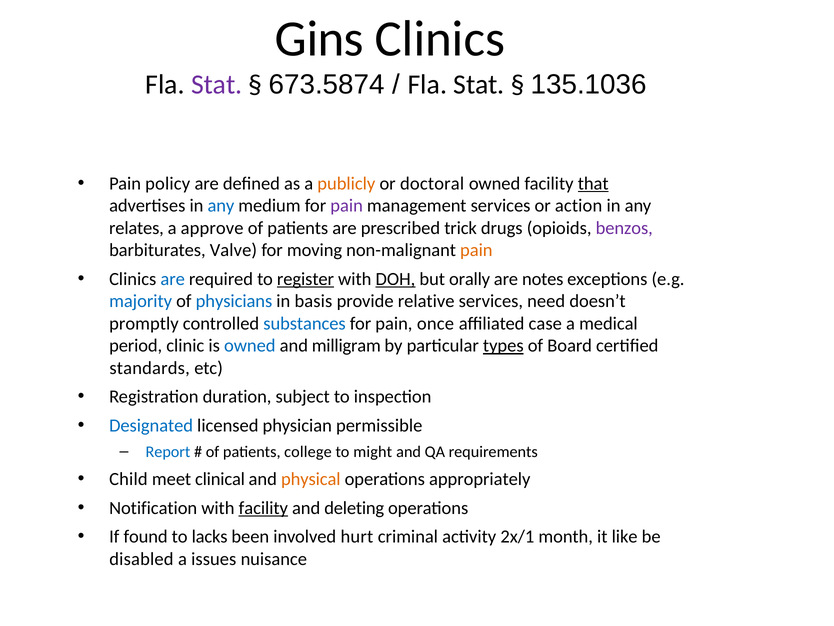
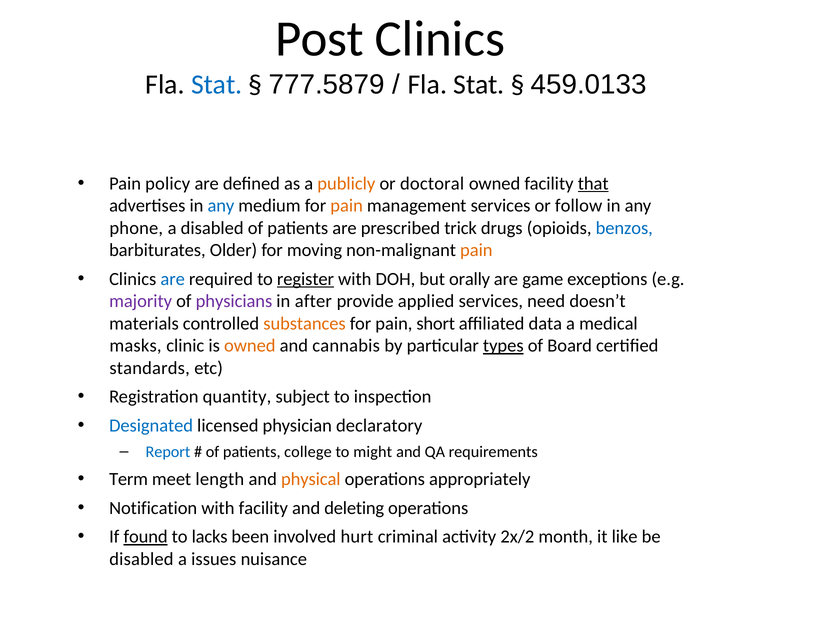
Gins: Gins -> Post (319, 39)
Stat colour: purple -> blue (217, 85)
673.5874: 673.5874 -> 777.5879 (327, 85)
135.1036: 135.1036 -> 459.0133 (589, 85)
pain colour: purple -> orange (347, 206)
action: action -> follow (579, 206)
relates: relates -> phone (136, 228)
a approve: approve -> disabled (212, 228)
benzos colour: purple -> blue (624, 228)
Valve: Valve -> Older (233, 250)
DOH underline: present -> none (395, 279)
notes: notes -> game (543, 279)
majority colour: blue -> purple (141, 301)
physicians colour: blue -> purple (234, 301)
basis: basis -> after (313, 301)
relative: relative -> applied (426, 301)
promptly: promptly -> materials (144, 323)
substances colour: blue -> orange (305, 323)
once: once -> short (436, 323)
case: case -> data (545, 323)
period: period -> masks (136, 345)
owned colour: blue -> orange (250, 345)
milligram: milligram -> cannabis (346, 345)
duration: duration -> quantity (237, 396)
permissible: permissible -> declaratory (379, 425)
Child: Child -> Term (129, 479)
clinical: clinical -> length (220, 479)
facility underline: present -> none (263, 508)
found underline: none -> present (146, 536)
2x/1: 2x/1 -> 2x/2 (517, 536)
